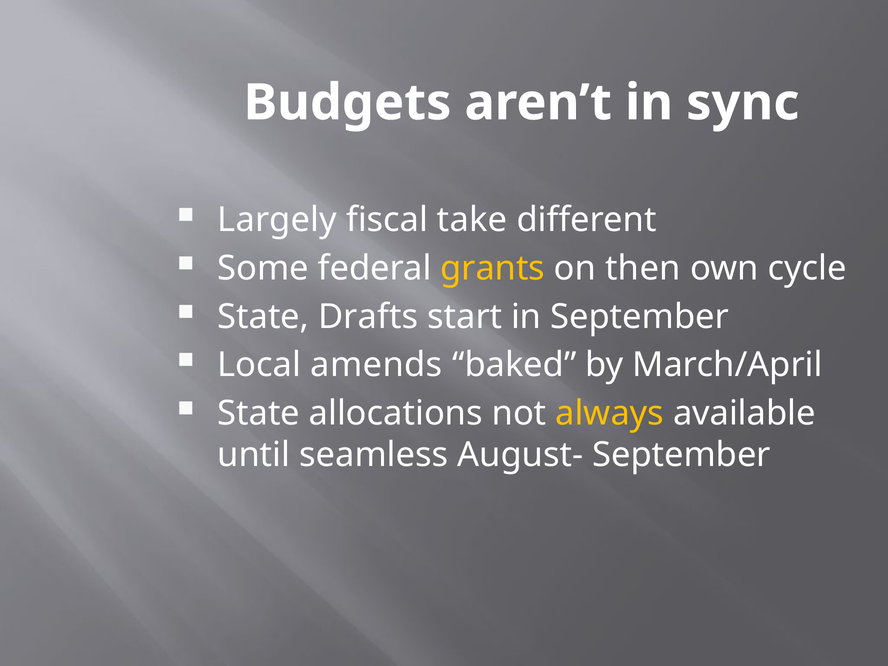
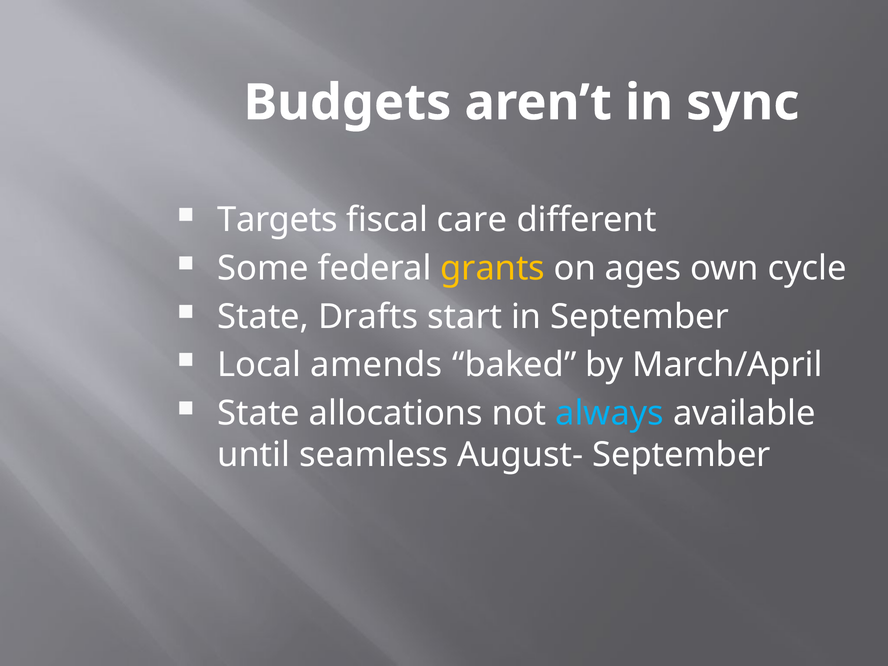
Largely: Largely -> Targets (277, 220)
take: take -> care (472, 220)
then: then -> ages (643, 268)
always colour: yellow -> light blue (610, 413)
